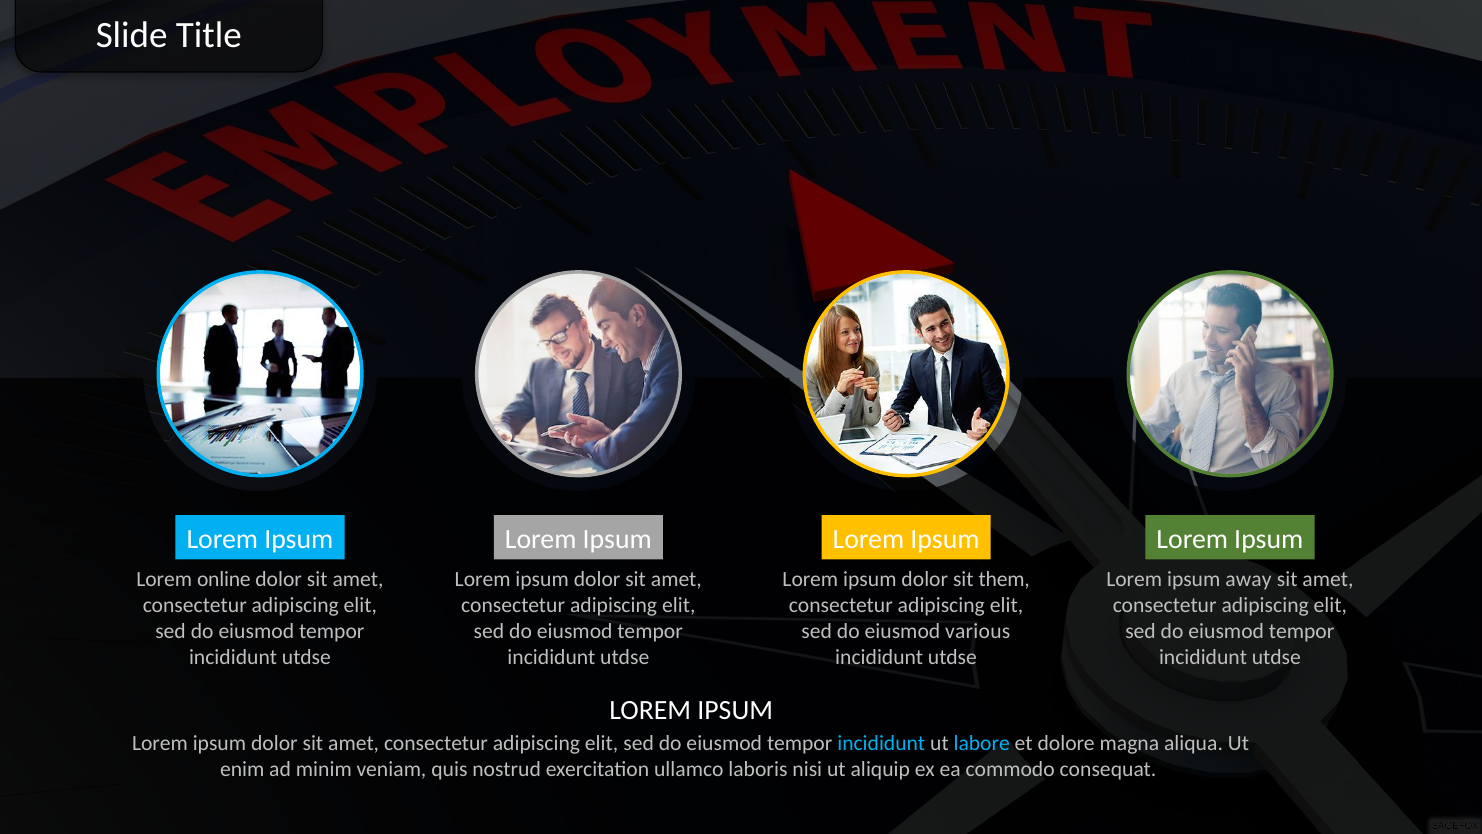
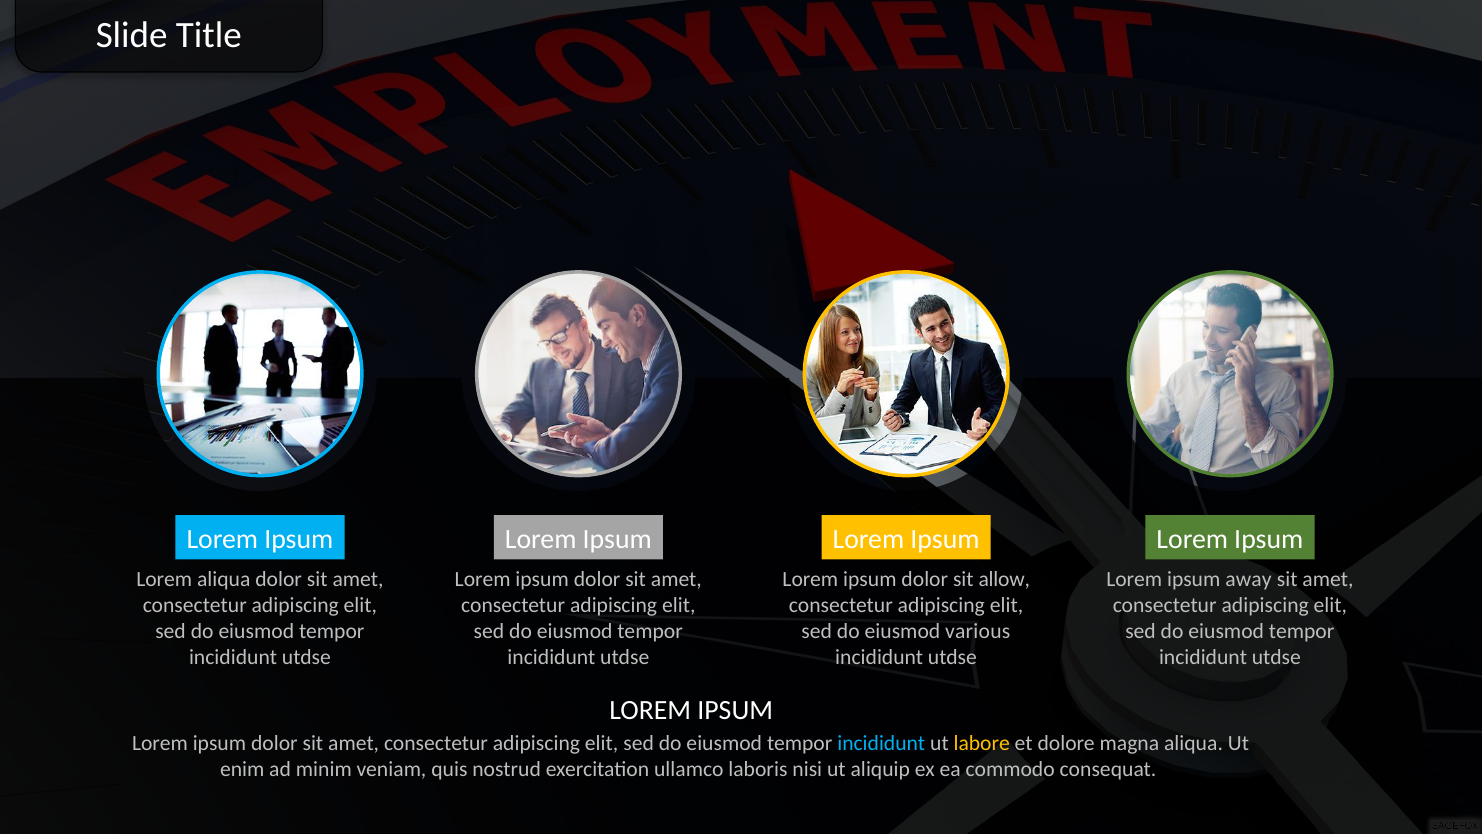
Lorem online: online -> aliqua (224, 579)
them: them -> allow (1004, 579)
labore colour: light blue -> yellow (982, 743)
